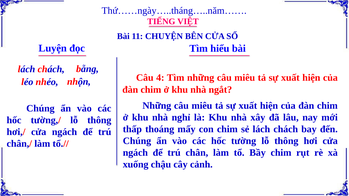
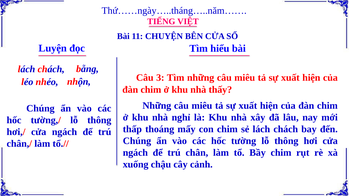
4: 4 -> 3 (160, 78)
ngắt: ngắt -> thấy (220, 90)
